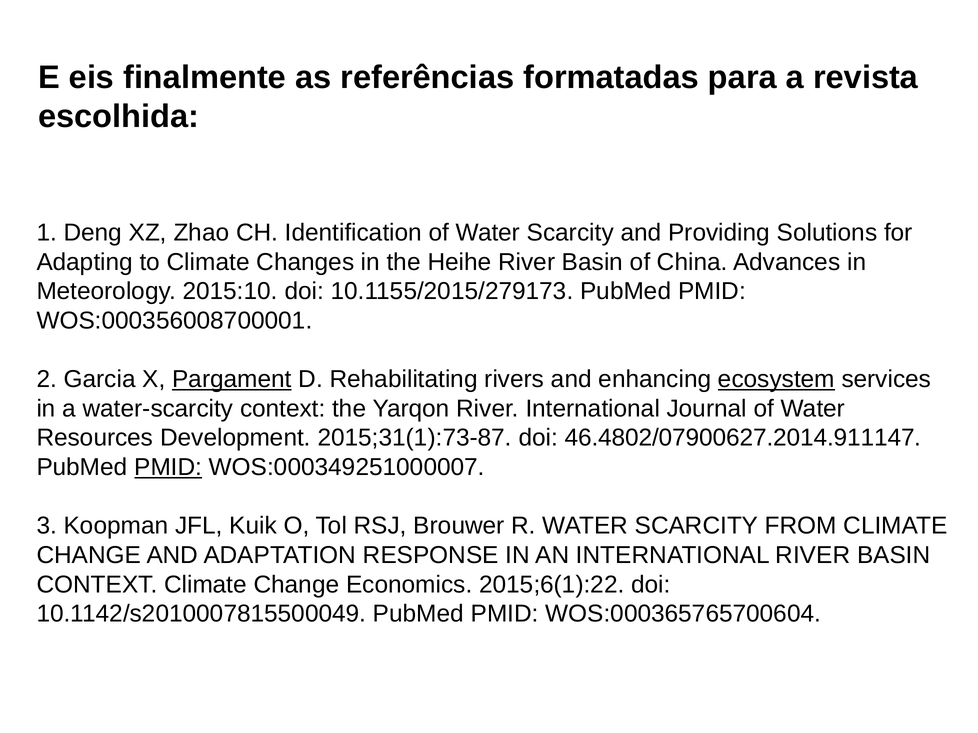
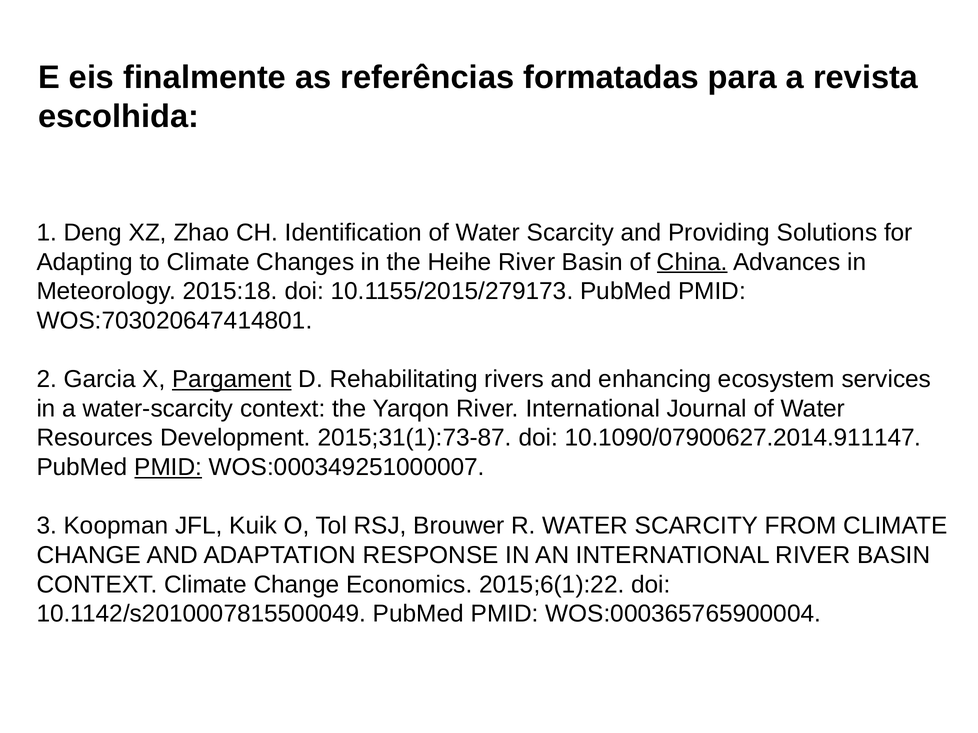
China underline: none -> present (692, 262)
2015:10: 2015:10 -> 2015:18 (230, 291)
WOS:000356008700001: WOS:000356008700001 -> WOS:703020647414801 (174, 321)
ecosystem underline: present -> none (776, 380)
46.4802/07900627.2014.911147: 46.4802/07900627.2014.911147 -> 10.1090/07900627.2014.911147 (743, 438)
WOS:000365765700604: WOS:000365765700604 -> WOS:000365765900004 (683, 614)
